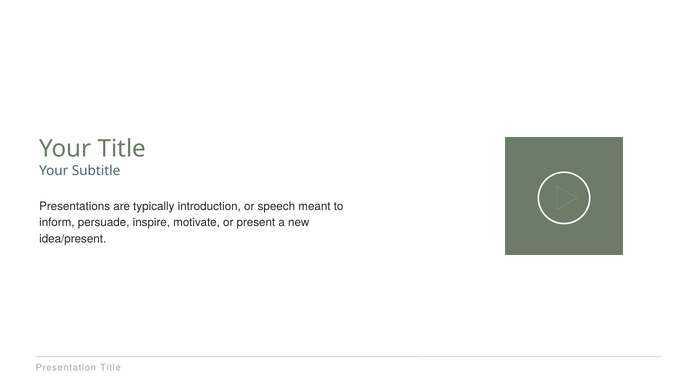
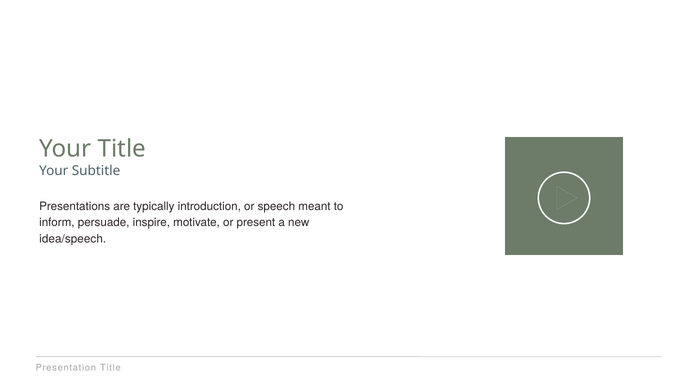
idea/present: idea/present -> idea/speech (73, 239)
